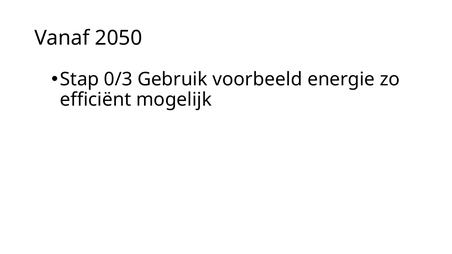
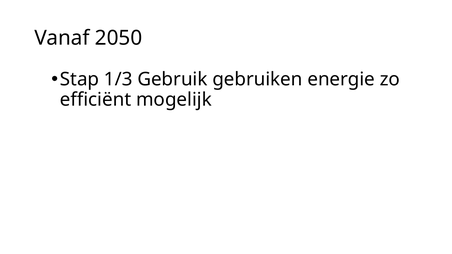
0/3: 0/3 -> 1/3 (118, 79)
voorbeeld: voorbeeld -> gebruiken (257, 79)
